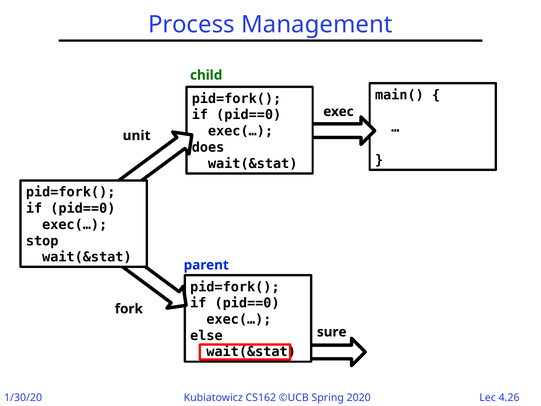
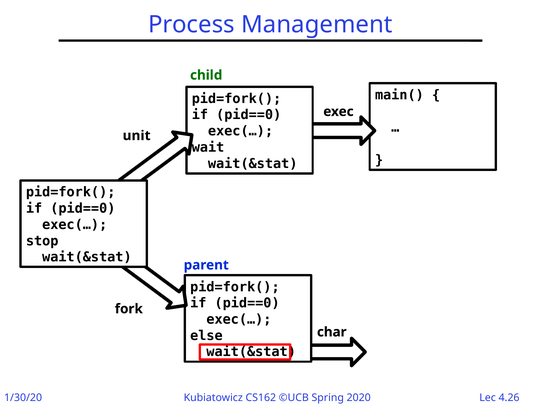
does: does -> wait (208, 147)
sure: sure -> char (332, 332)
